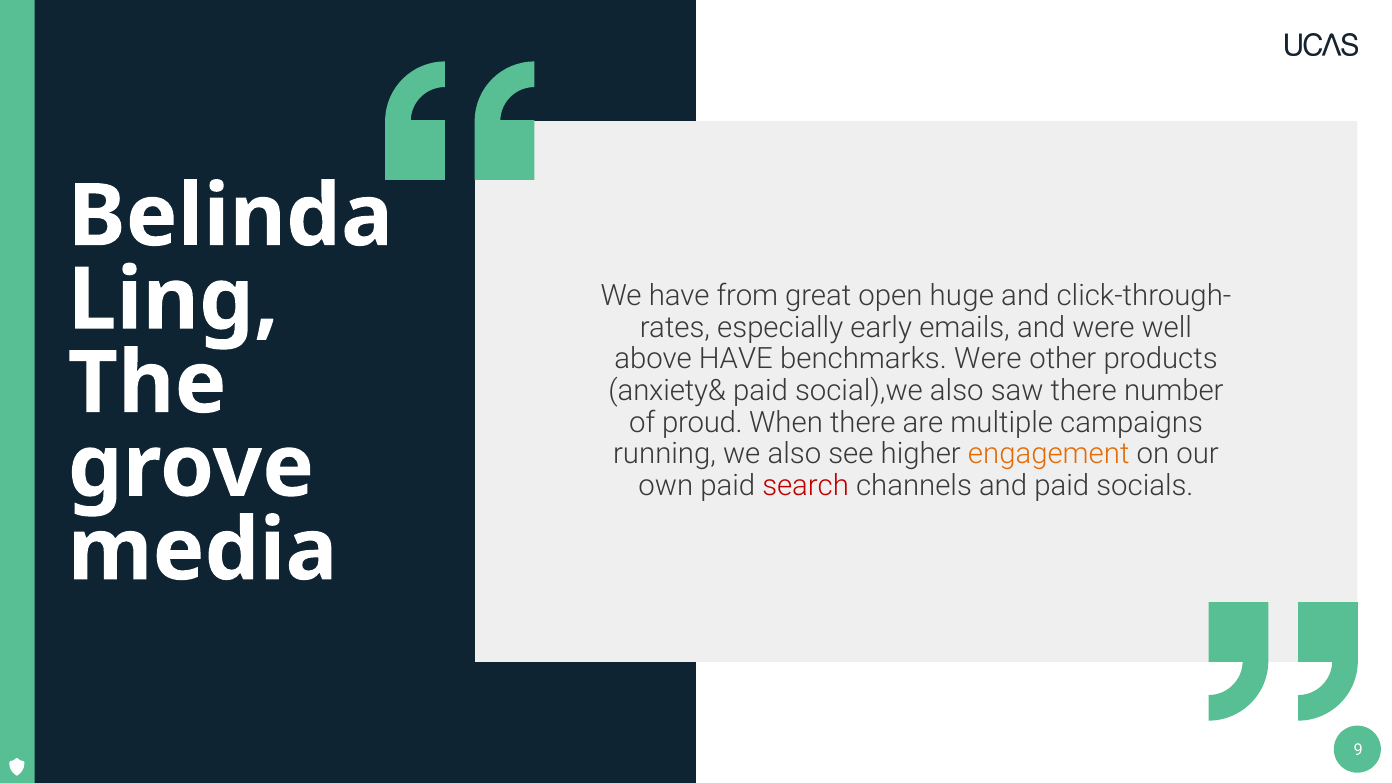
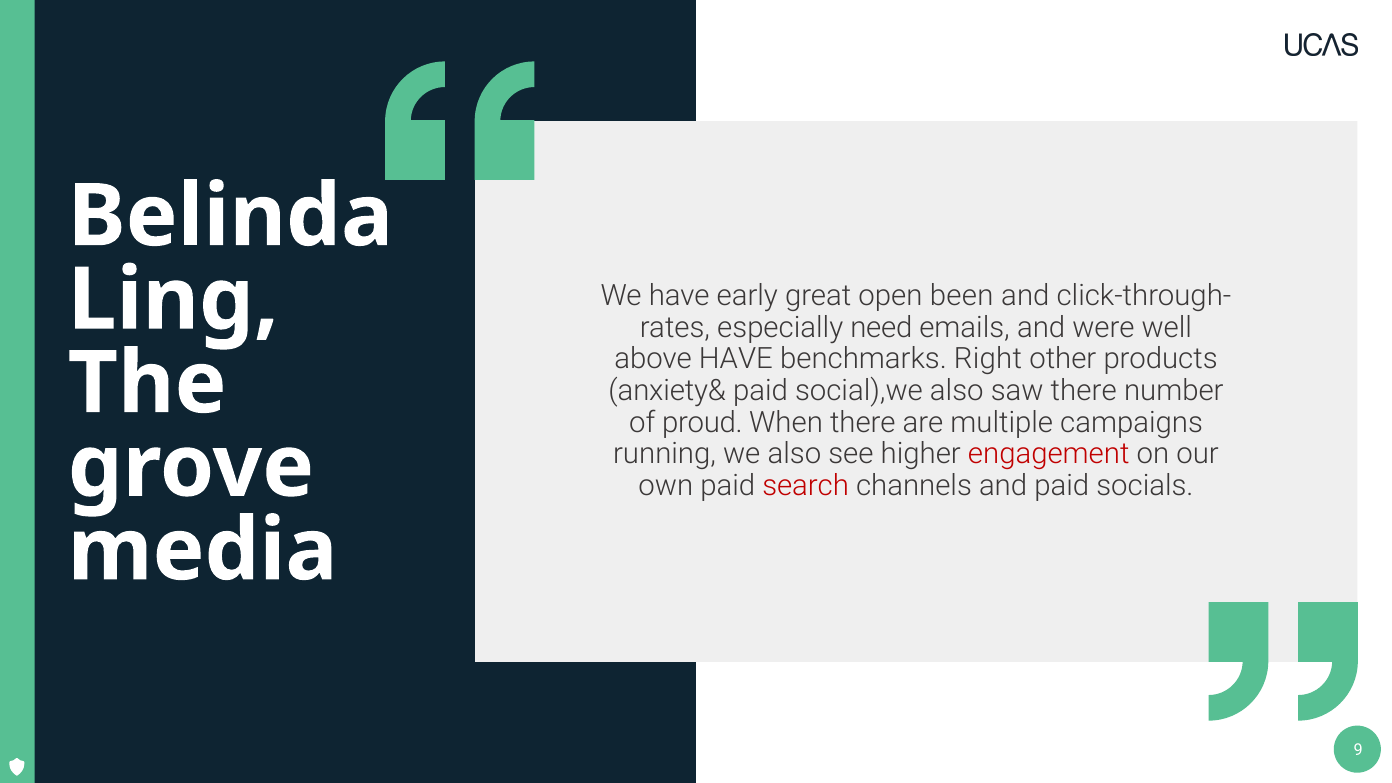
from: from -> early (747, 296)
huge: huge -> been (962, 296)
early: early -> need (881, 327)
benchmarks Were: Were -> Right (988, 359)
engagement colour: orange -> red (1049, 454)
